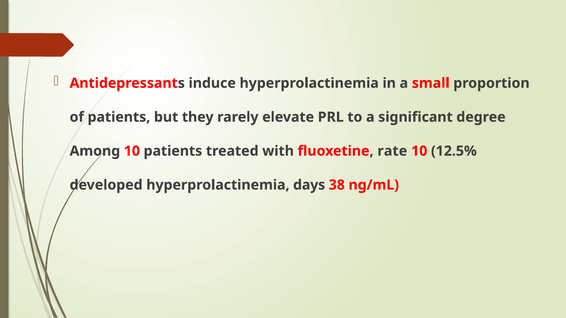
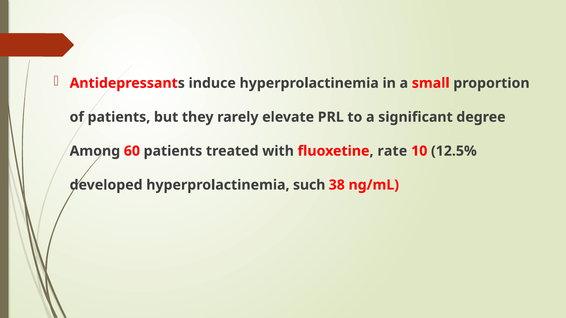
Among 10: 10 -> 60 (132, 151)
days: days -> such (309, 185)
